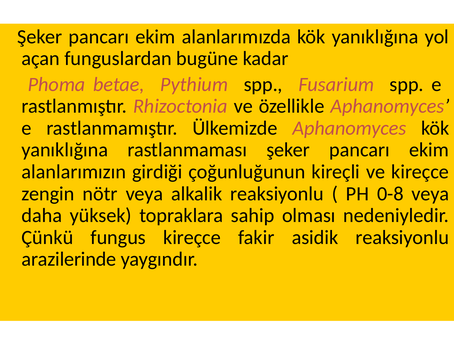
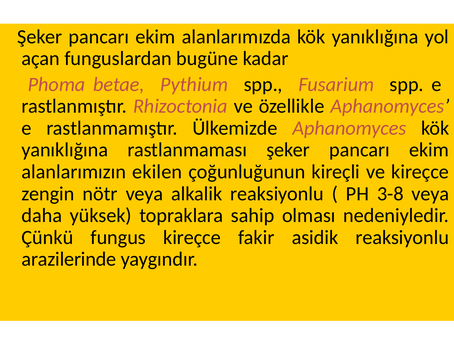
girdiği: girdiği -> ekilen (157, 172)
0-8: 0-8 -> 3-8 (390, 193)
